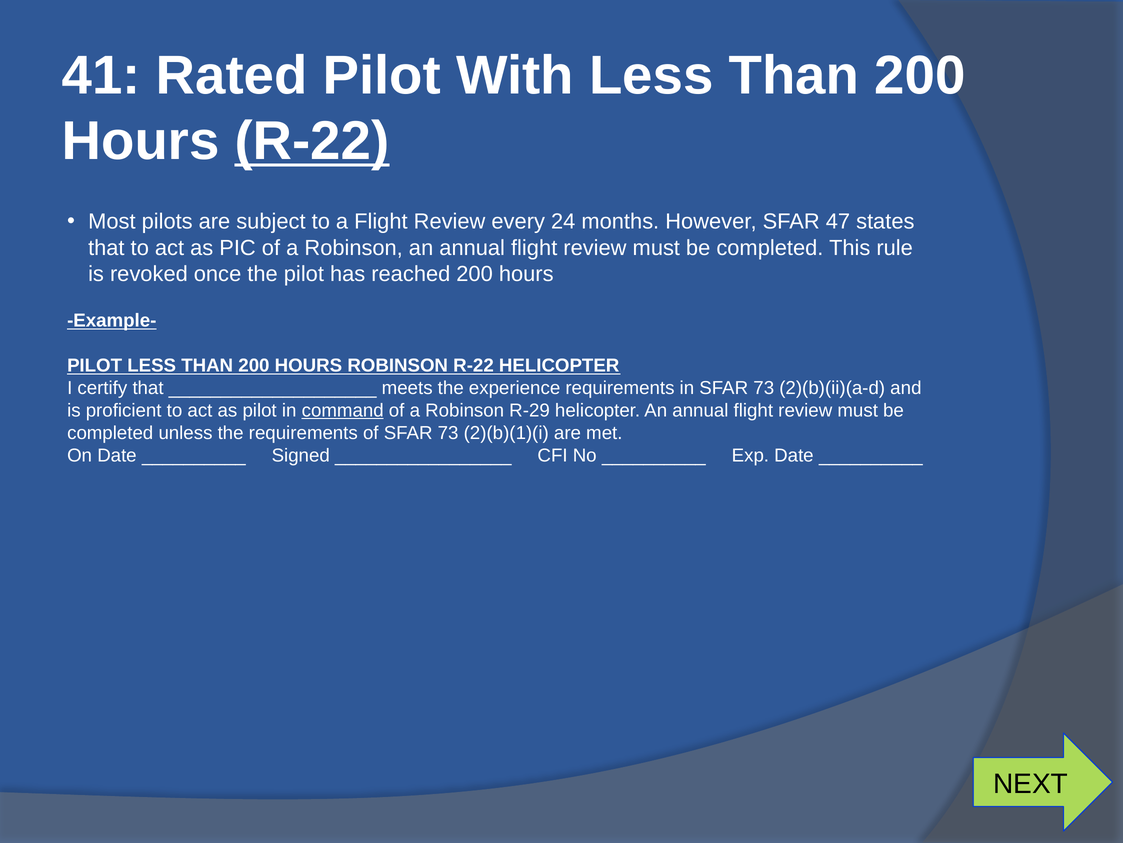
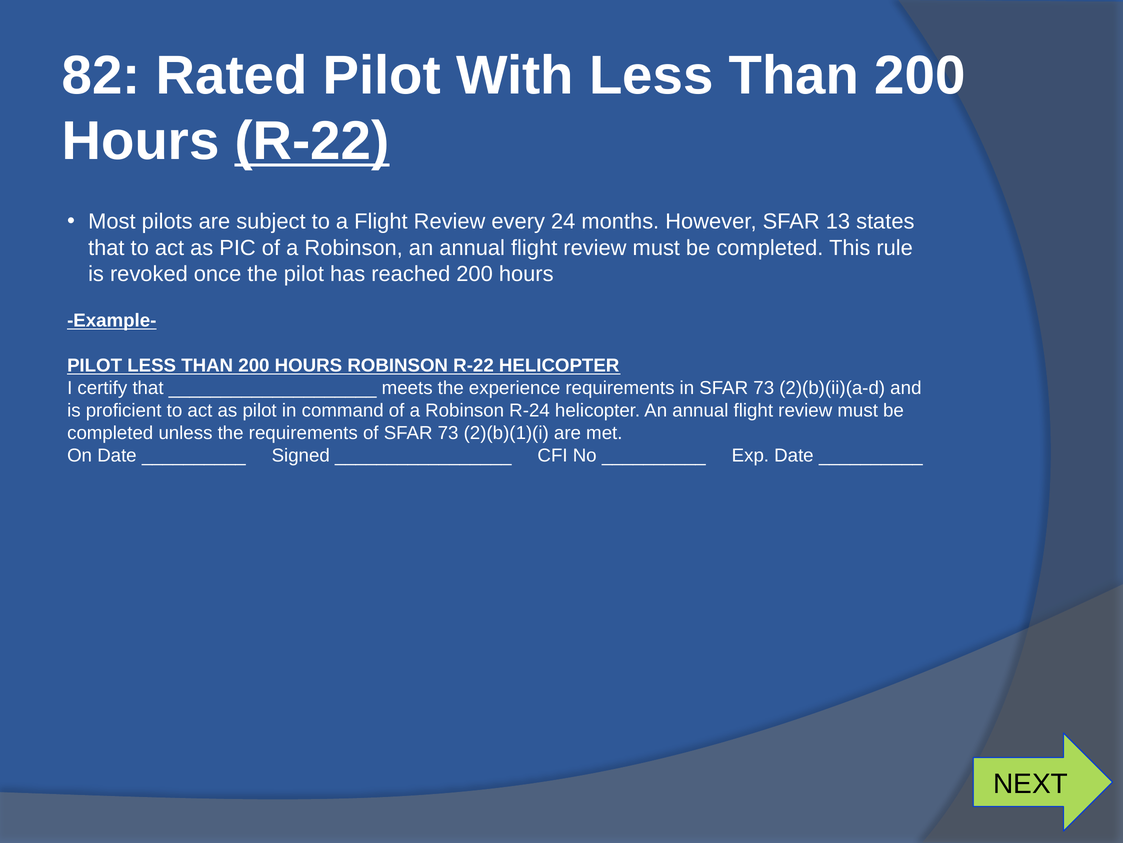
41: 41 -> 82 (101, 76)
47: 47 -> 13 (838, 221)
command underline: present -> none (343, 410)
R-29: R-29 -> R-24 (530, 410)
